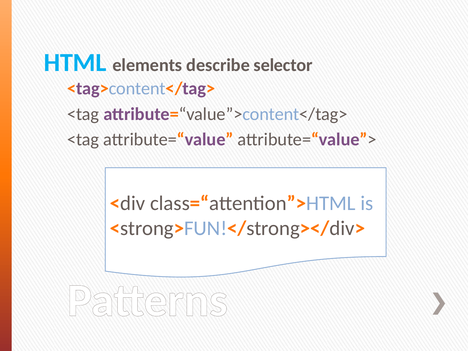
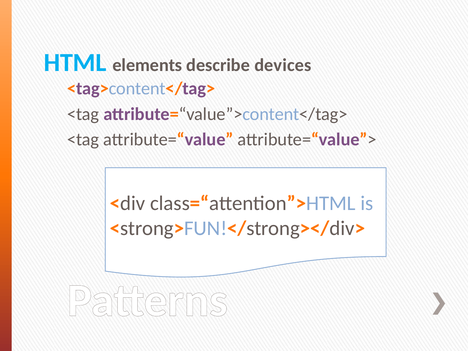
selector: selector -> devices (283, 65)
